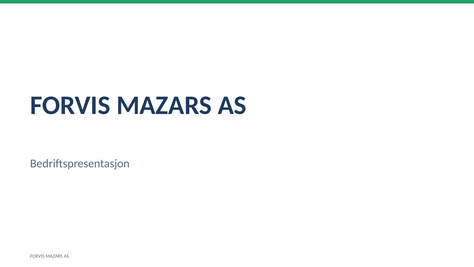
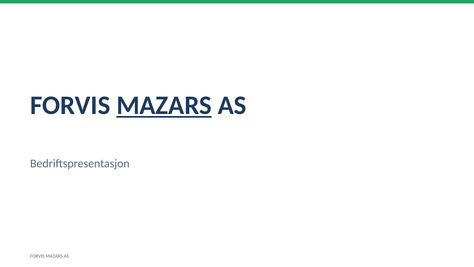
MAZARS underline: none -> present (164, 105)
